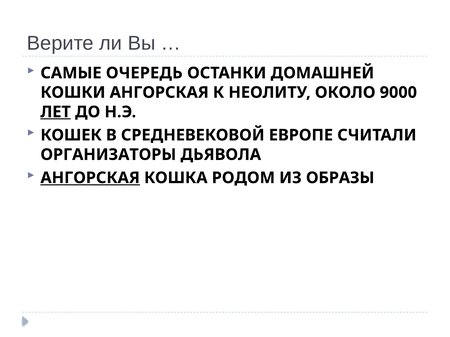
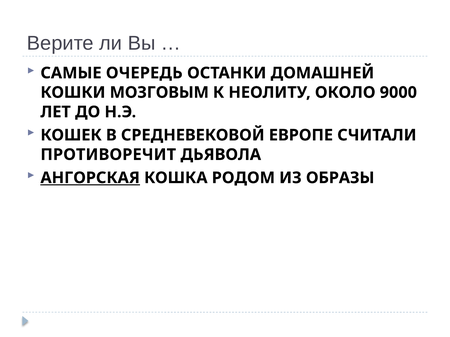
КОШКИ АНГОРСКАЯ: АНГОРСКАЯ -> МОЗГОВЫМ (159, 93)
ЛЕТ underline: present -> none (56, 112)
ОРГАНИЗАТОРЫ: ОРГАНИЗАТОРЫ -> ПРОТИВОРЕЧИТ (108, 155)
